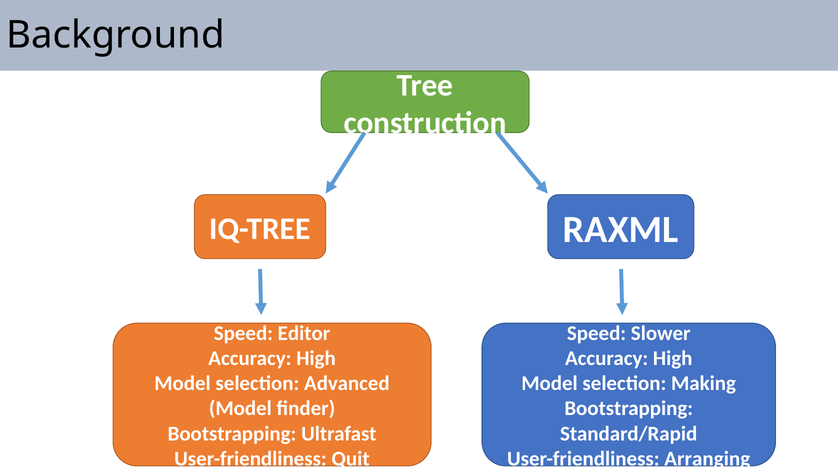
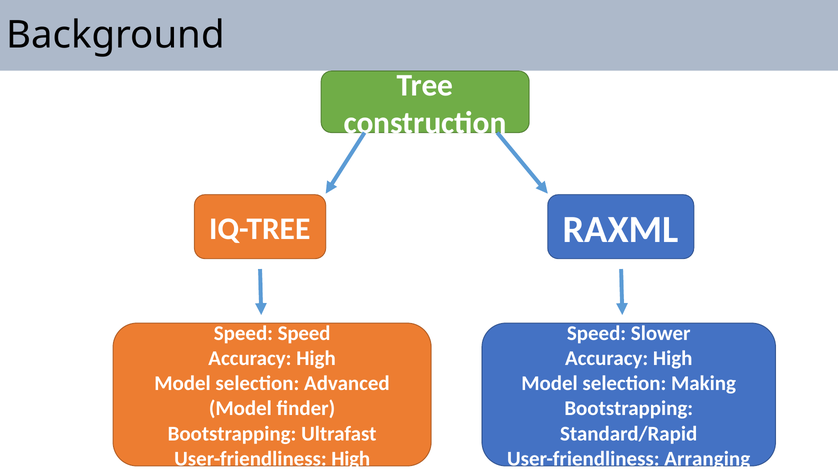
Speed Editor: Editor -> Speed (304, 333)
User-friendliness Quit: Quit -> High (351, 459)
